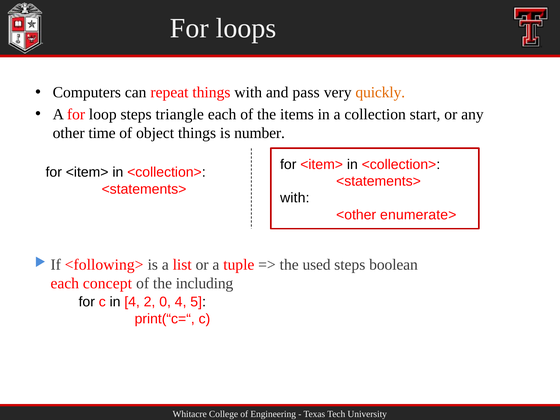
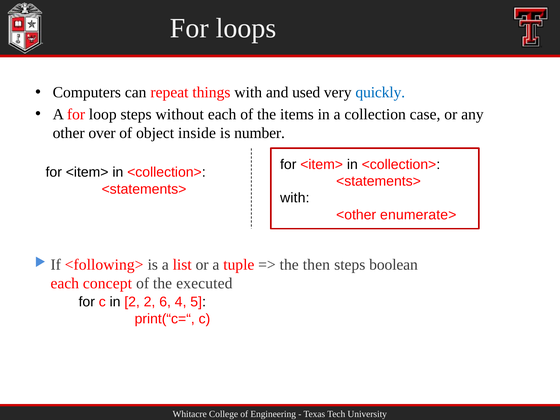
pass: pass -> used (306, 92)
quickly colour: orange -> blue (380, 92)
triangle: triangle -> without (180, 114)
start: start -> case (425, 114)
time: time -> over (102, 133)
object things: things -> inside (197, 133)
used: used -> then (316, 265)
including: including -> executed (204, 284)
in 4: 4 -> 2 (132, 302)
0: 0 -> 6 (165, 302)
